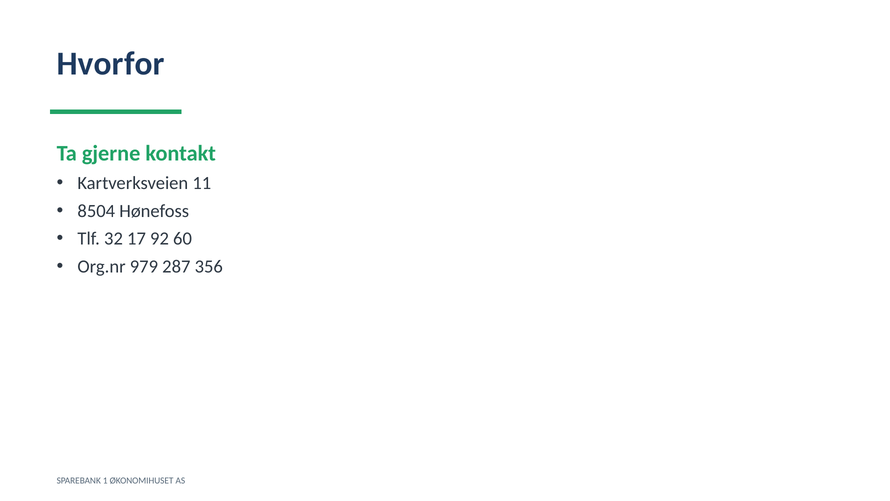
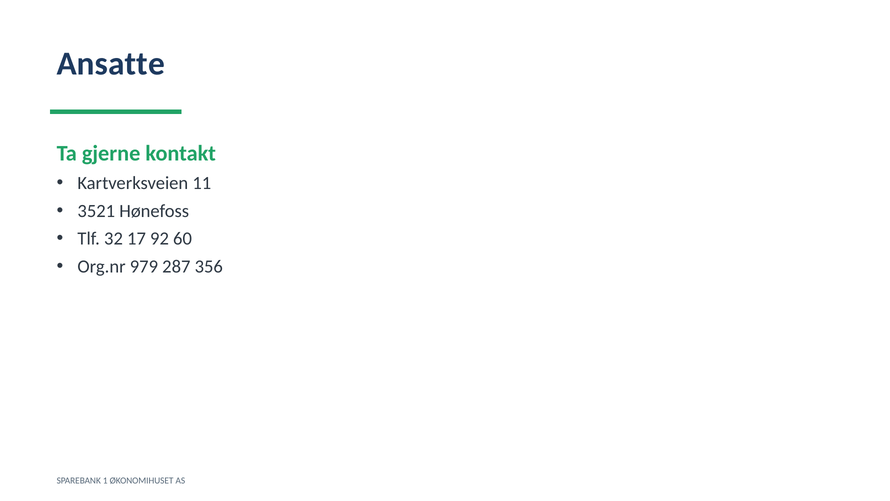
Hvorfor: Hvorfor -> Ansatte (111, 64)
8504: 8504 -> 3521 (96, 211)
